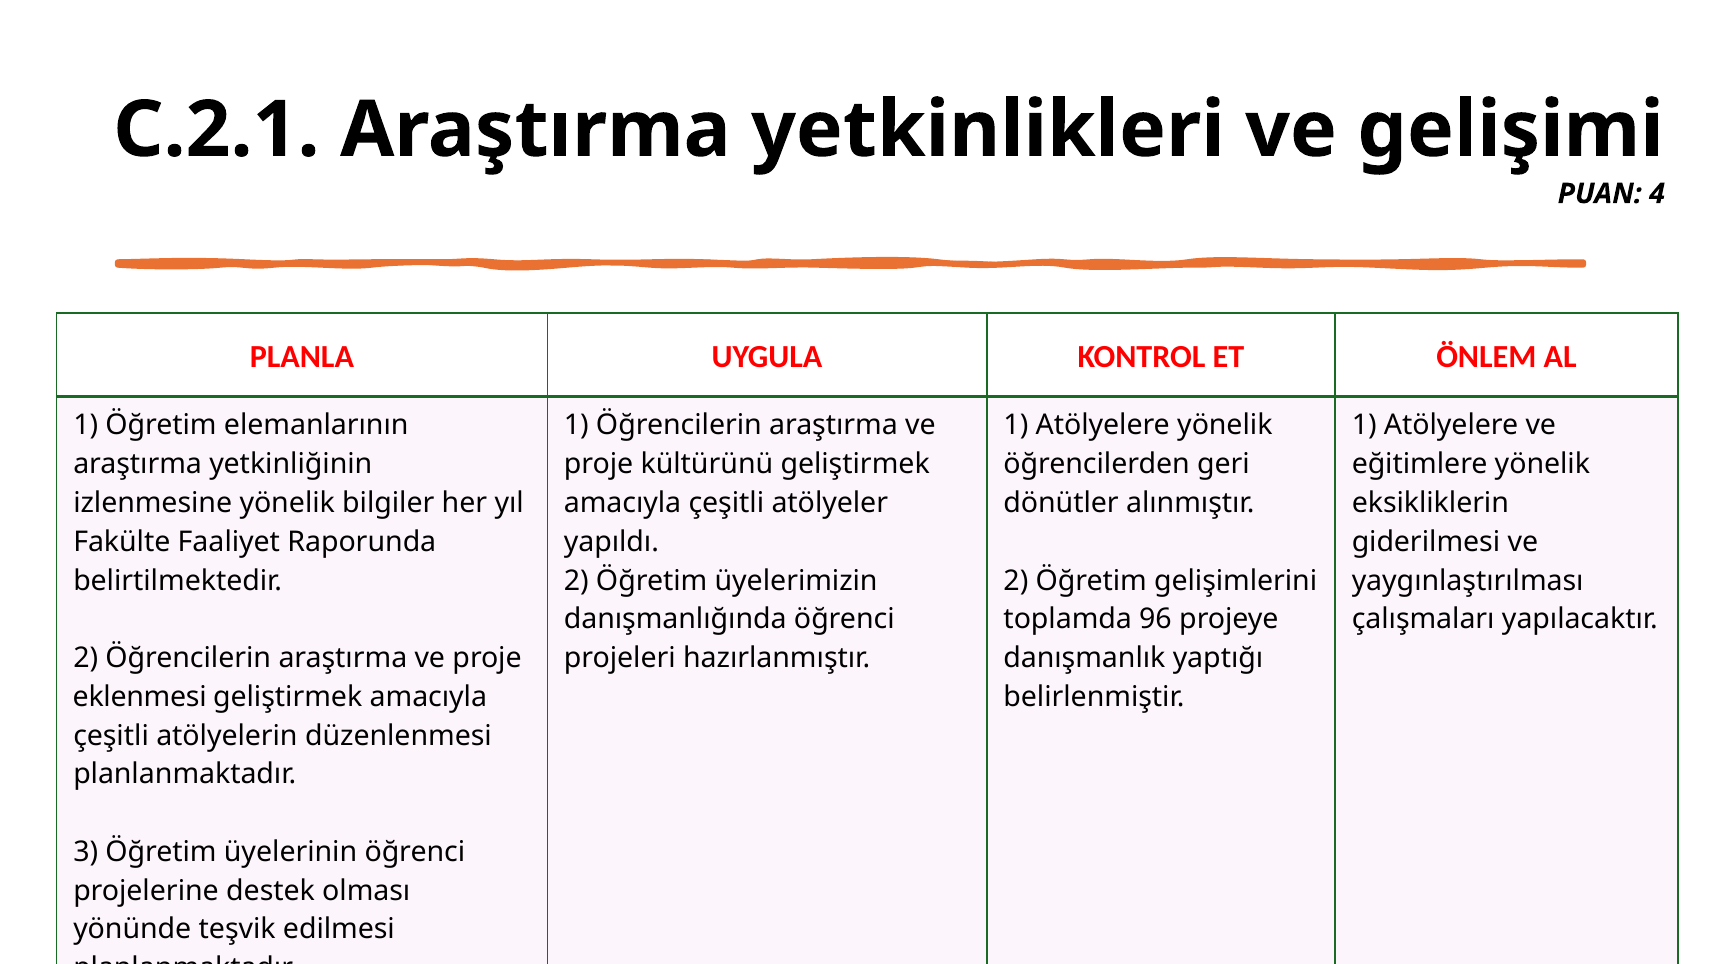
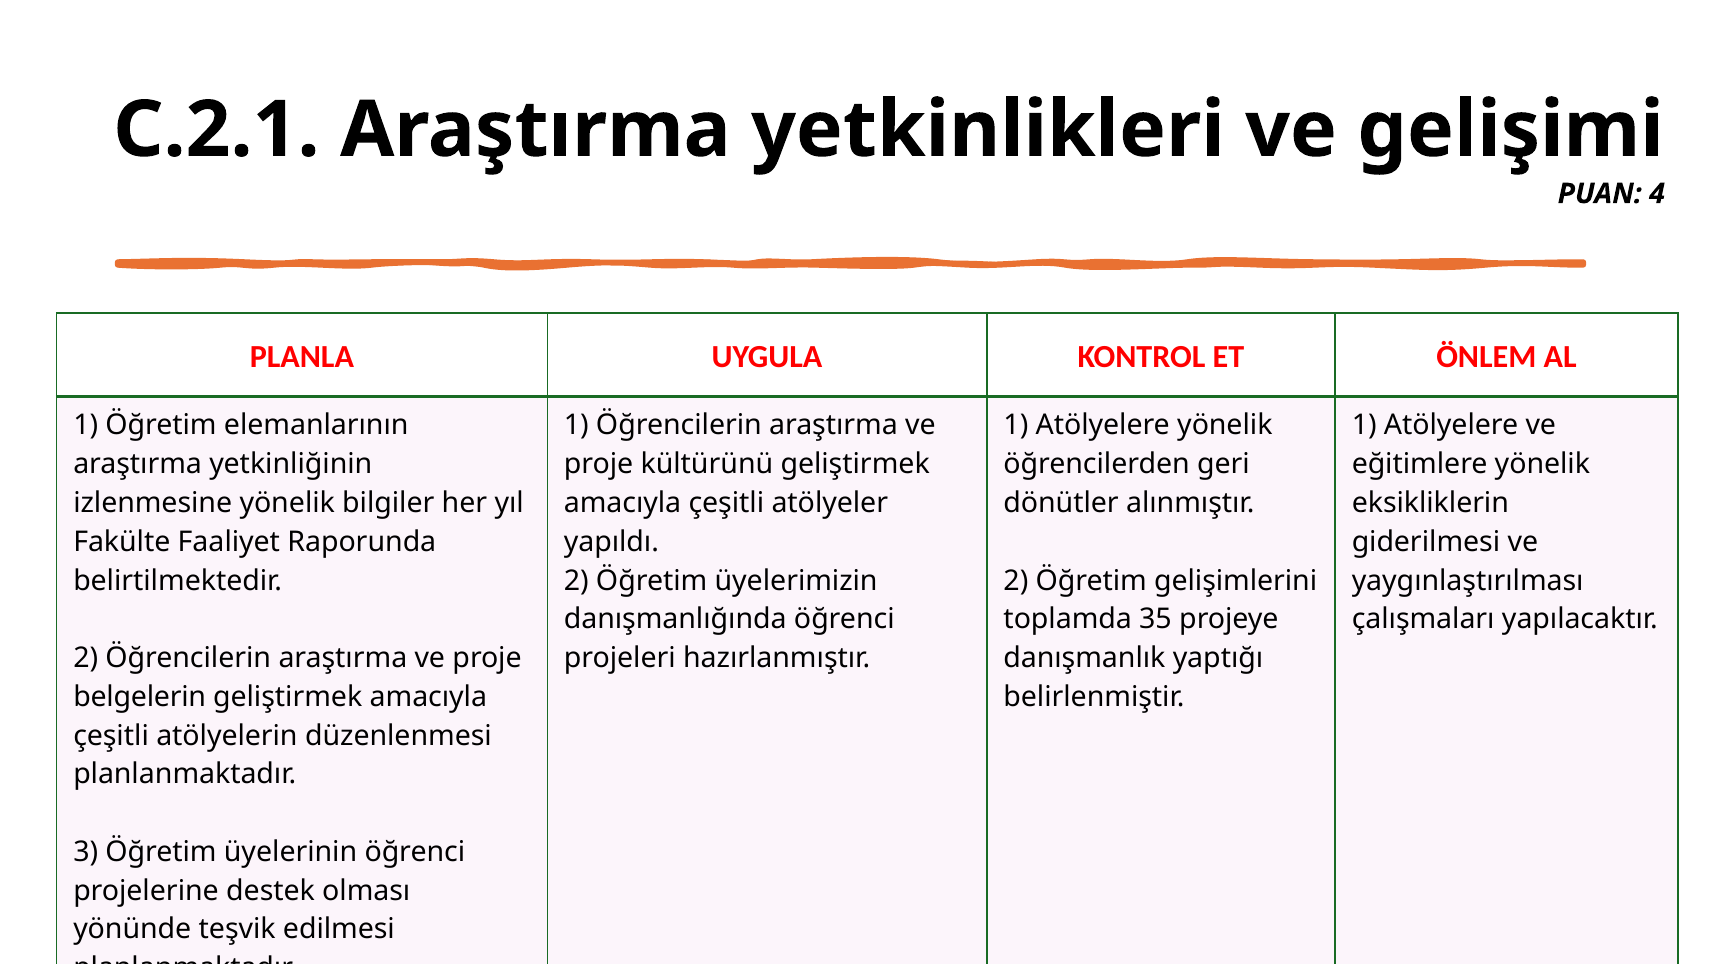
96: 96 -> 35 (1155, 619)
eklenmesi: eklenmesi -> belgelerin (140, 697)
